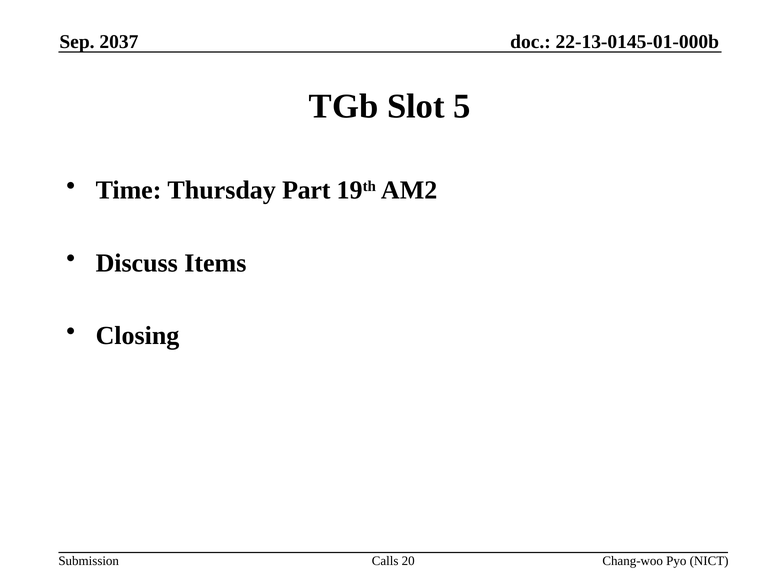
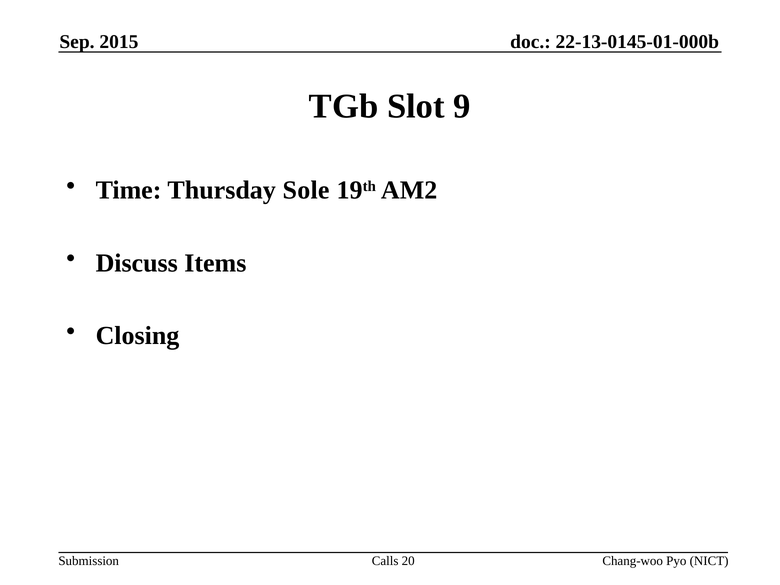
2037: 2037 -> 2015 (119, 42)
5: 5 -> 9 (462, 106)
Part: Part -> Sole (306, 190)
